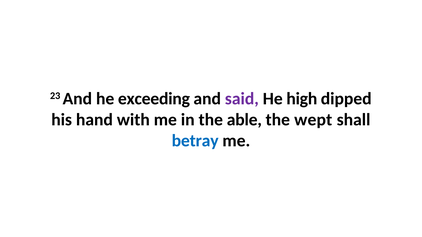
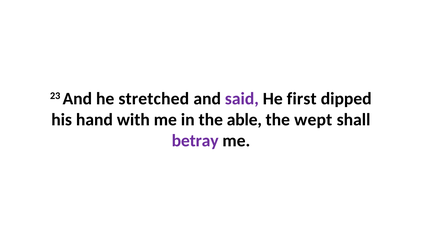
exceeding: exceeding -> stretched (154, 99)
high: high -> first (302, 99)
betray colour: blue -> purple (195, 141)
